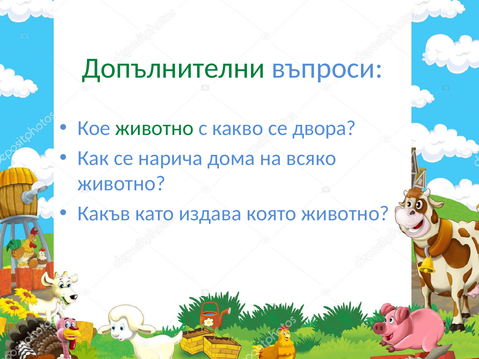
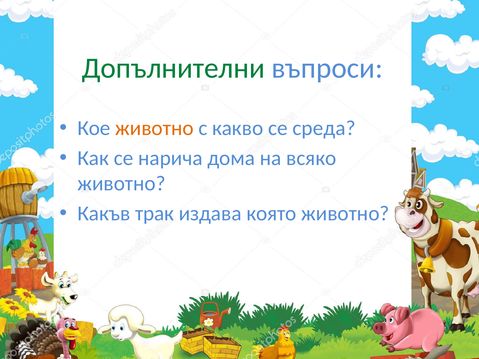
животно colour: green -> orange (154, 128)
двора: двора -> среда (324, 128)
като: като -> трак (155, 214)
